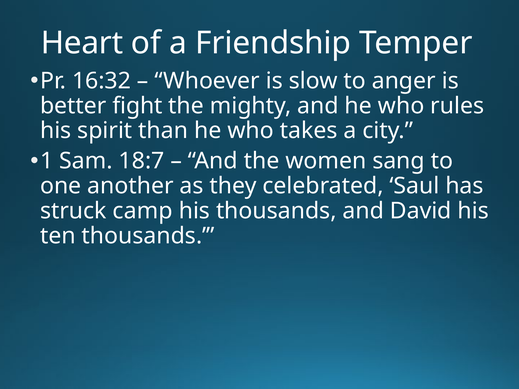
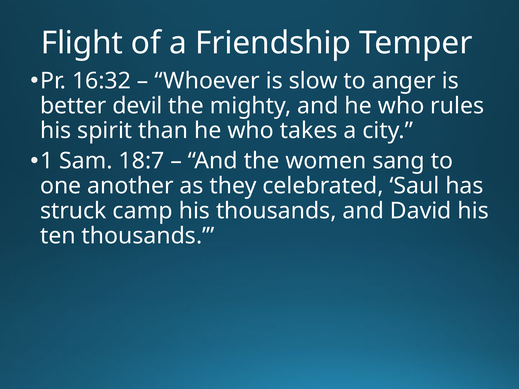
Heart: Heart -> Flight (82, 43)
fight: fight -> devil (137, 106)
